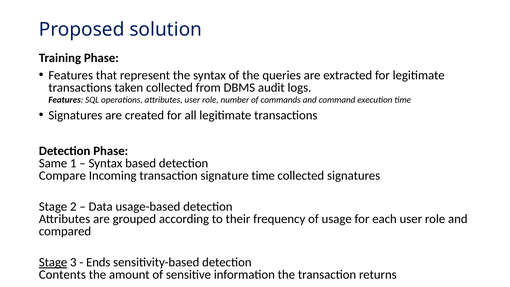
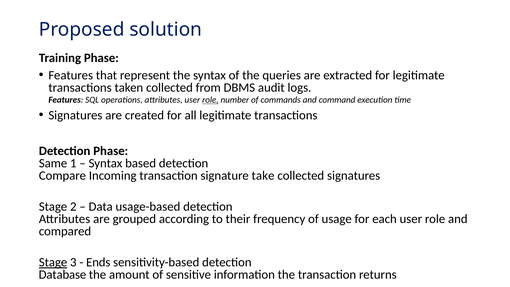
role underline: none -> present (210, 100)
signature time: time -> take (263, 176)
Contents: Contents -> Database (62, 275)
